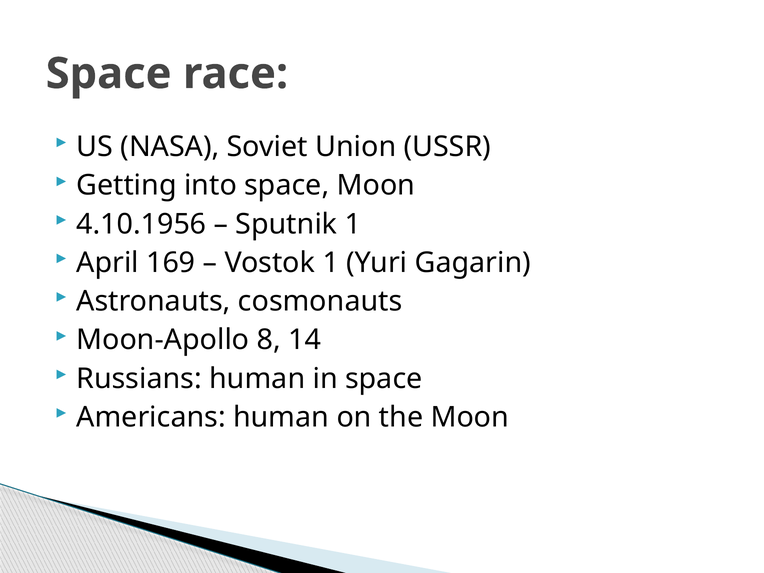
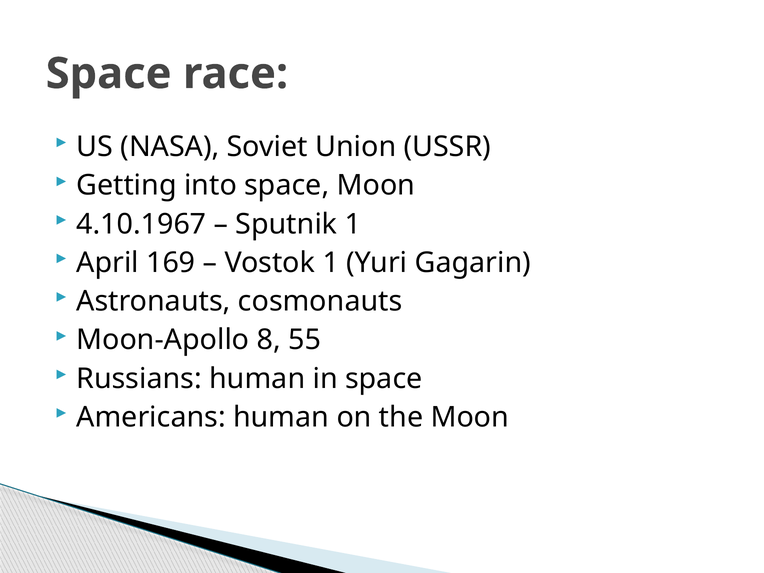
4.10.1956: 4.10.1956 -> 4.10.1967 (141, 224)
14: 14 -> 55 (305, 340)
